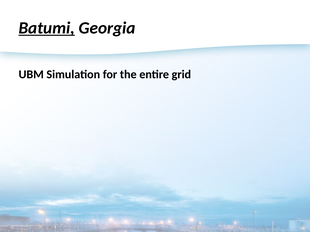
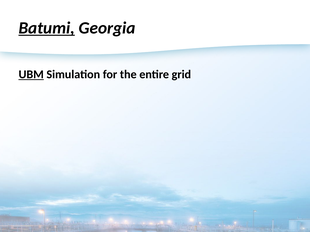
UBM underline: none -> present (31, 75)
